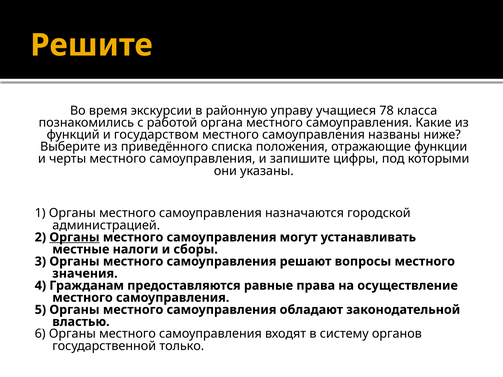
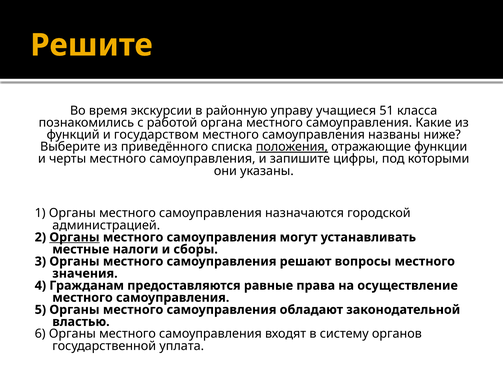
78: 78 -> 51 (387, 111)
положения underline: none -> present (292, 147)
только: только -> уплата (182, 346)
